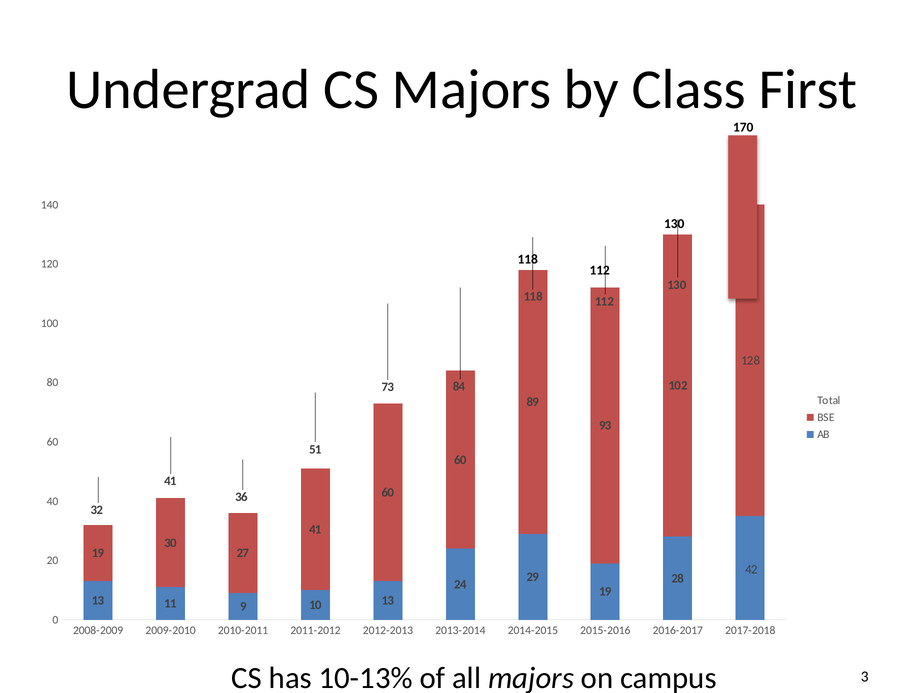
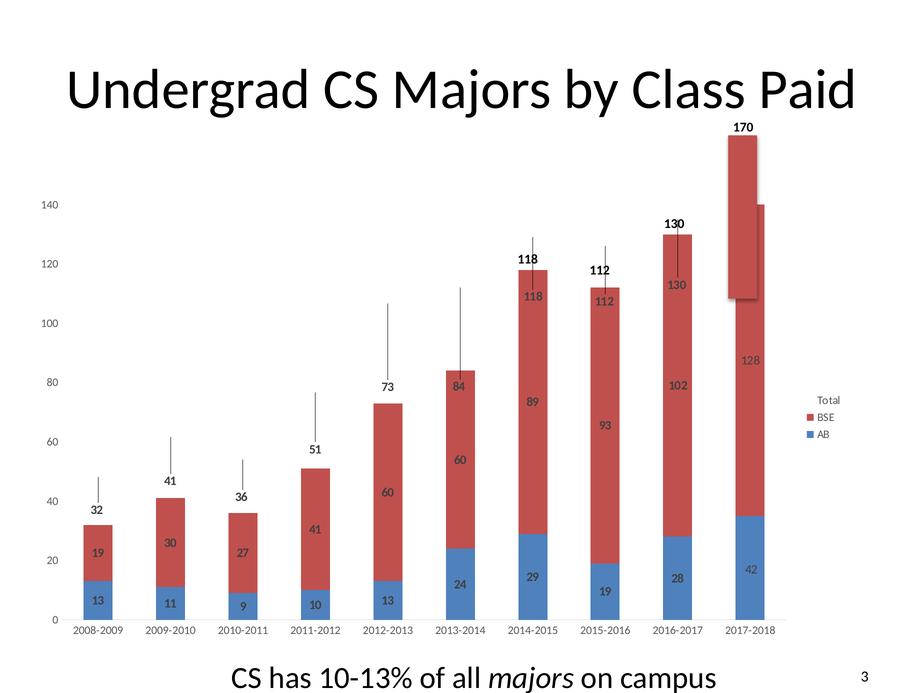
First: First -> Paid (808, 89)
